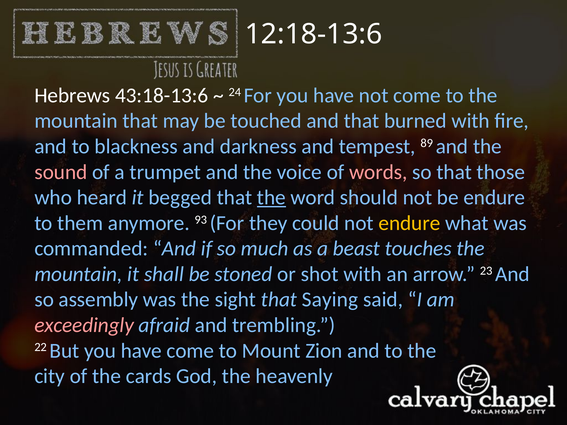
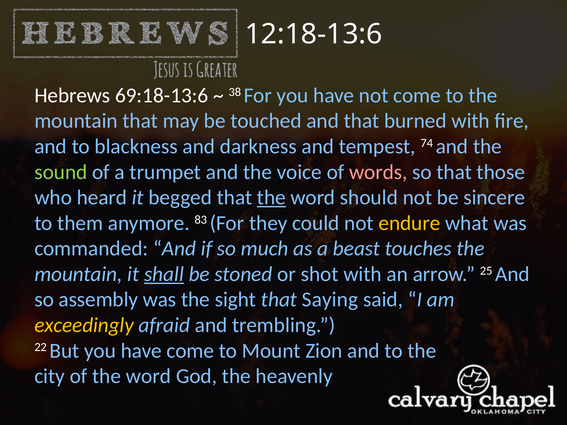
43:18-13:6: 43:18-13:6 -> 69:18-13:6 (162, 96)
24: 24 -> 38 (235, 92)
89: 89 -> 74 (427, 143)
sound colour: pink -> light green (61, 172)
be endure: endure -> sincere (494, 198)
93: 93 -> 83 (201, 220)
shall underline: none -> present (164, 274)
23: 23 -> 25 (486, 271)
exceedingly colour: pink -> yellow (84, 325)
of the cards: cards -> word (149, 376)
